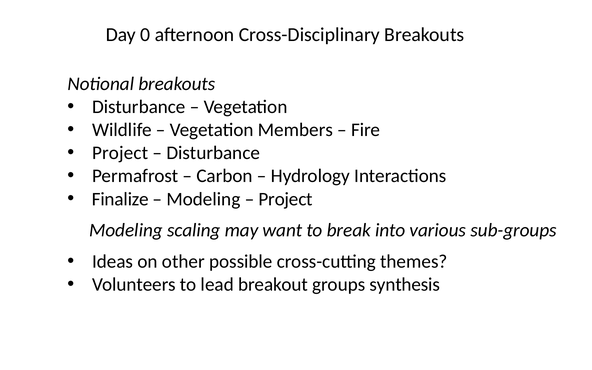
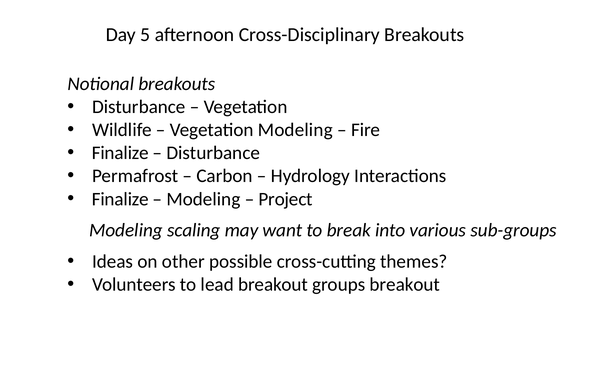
0: 0 -> 5 (145, 35)
Vegetation Members: Members -> Modeling (295, 130)
Project: Project -> Finalize (120, 153)
groups synthesis: synthesis -> breakout (405, 285)
